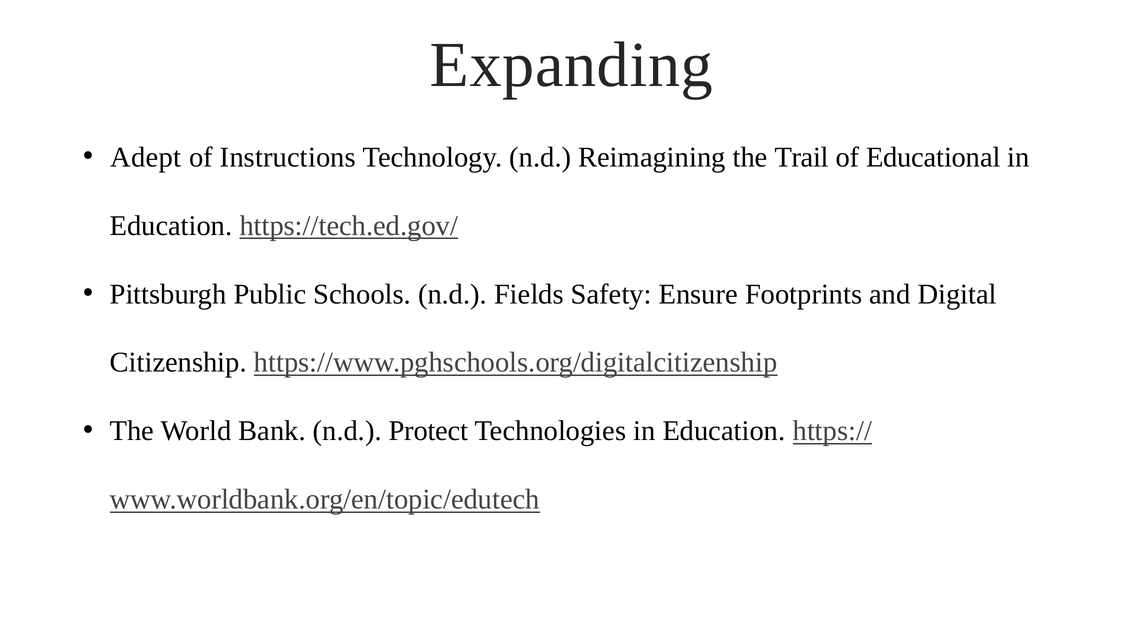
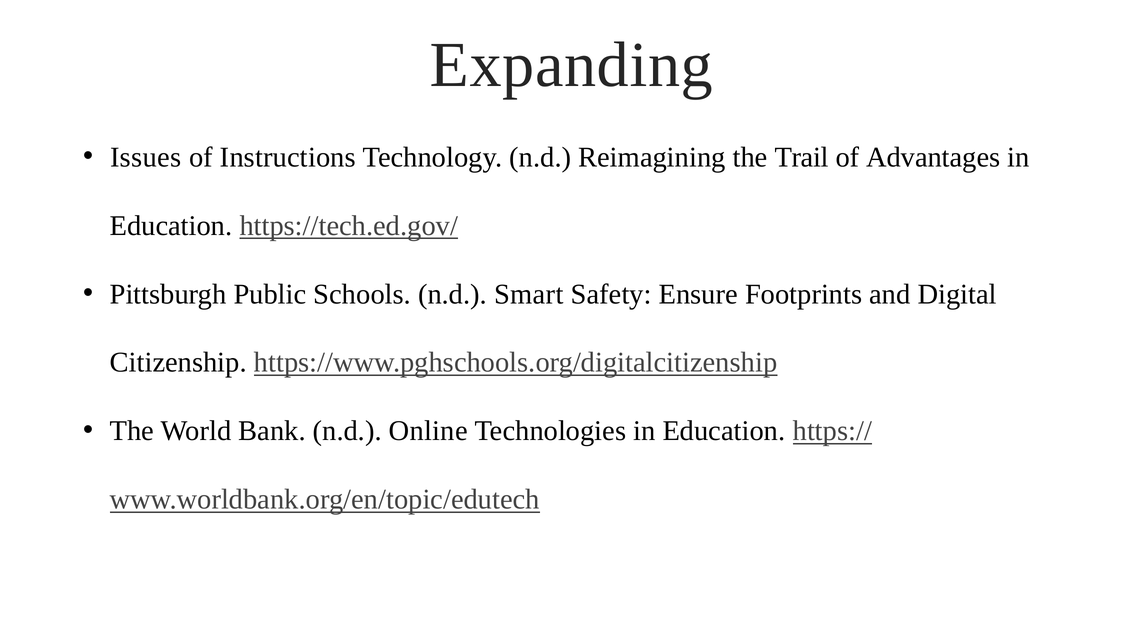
Adept: Adept -> Issues (146, 157)
Educational: Educational -> Advantages (933, 157)
Fields: Fields -> Smart (529, 294)
Protect: Protect -> Online (428, 431)
